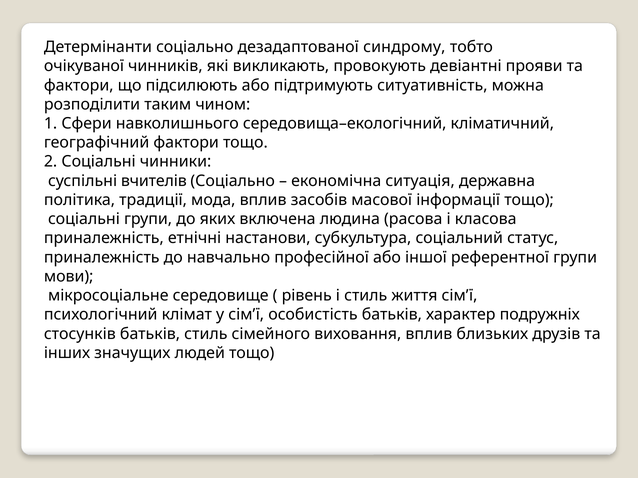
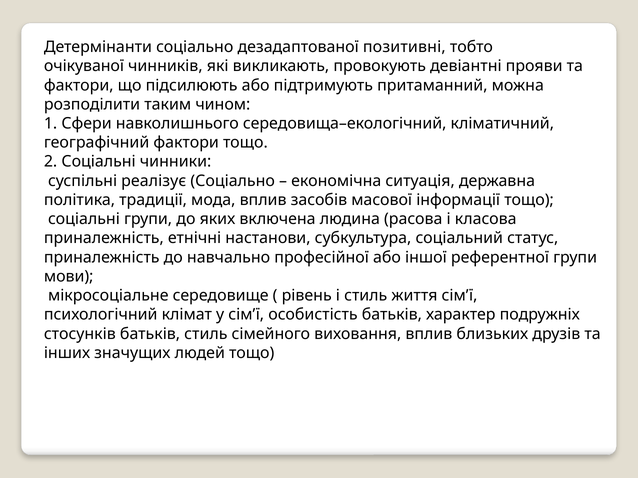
синдрому: синдрому -> позитивні (404, 47)
ситуативність: ситуативність -> притаманний (432, 85)
вчителів: вчителів -> реалізує (154, 181)
